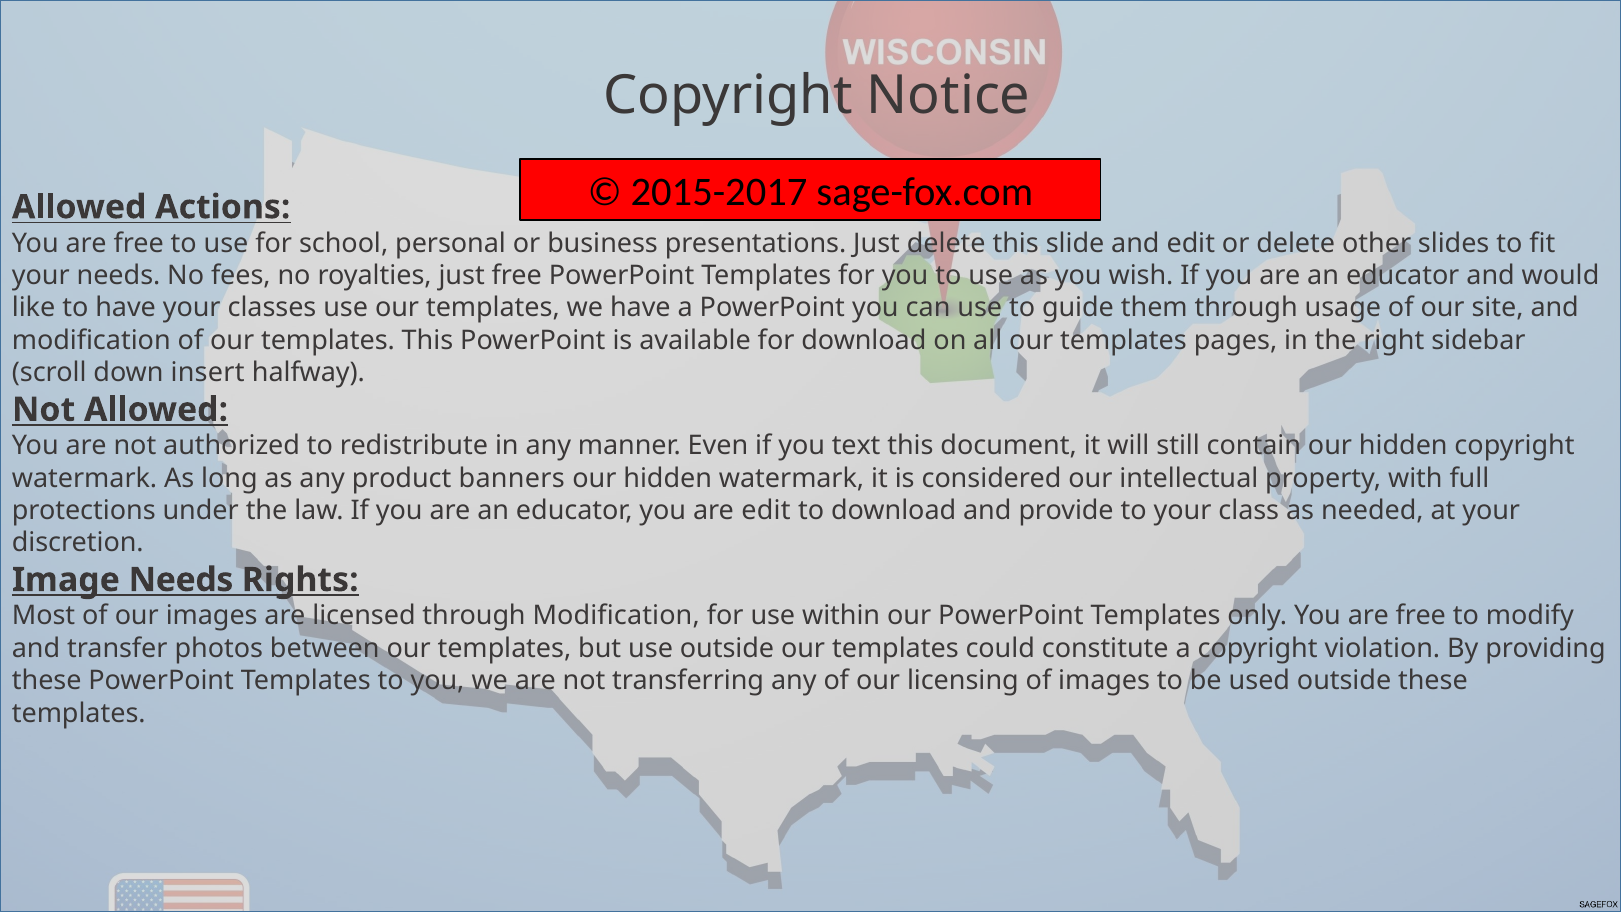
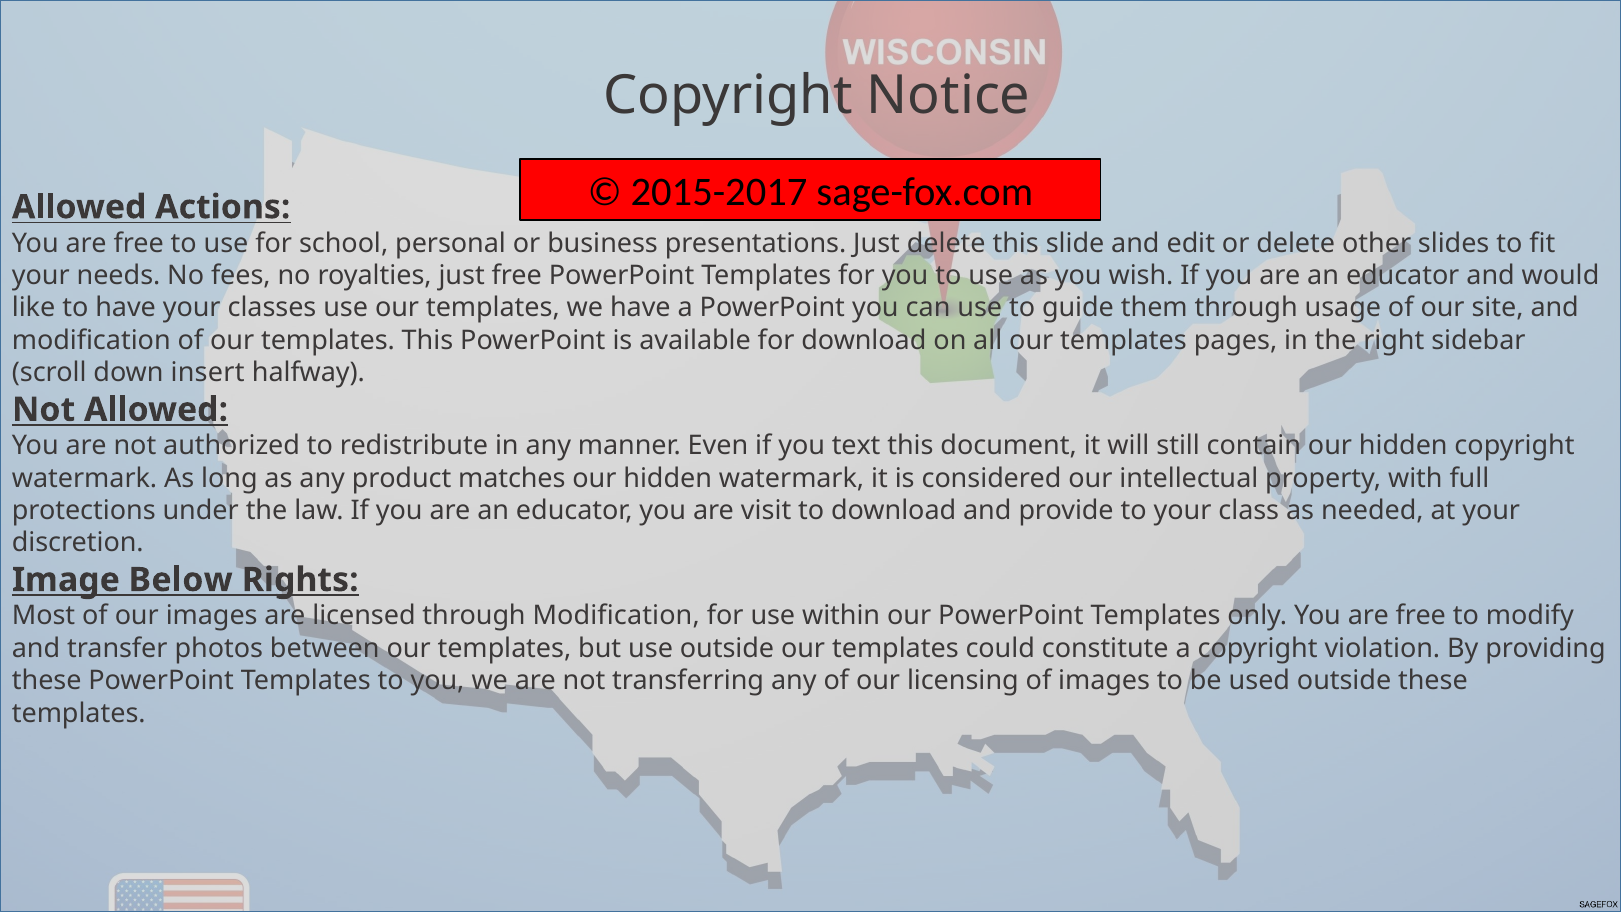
banners: banners -> matches (512, 478)
are edit: edit -> visit (766, 510)
Image Needs: Needs -> Below (181, 580)
